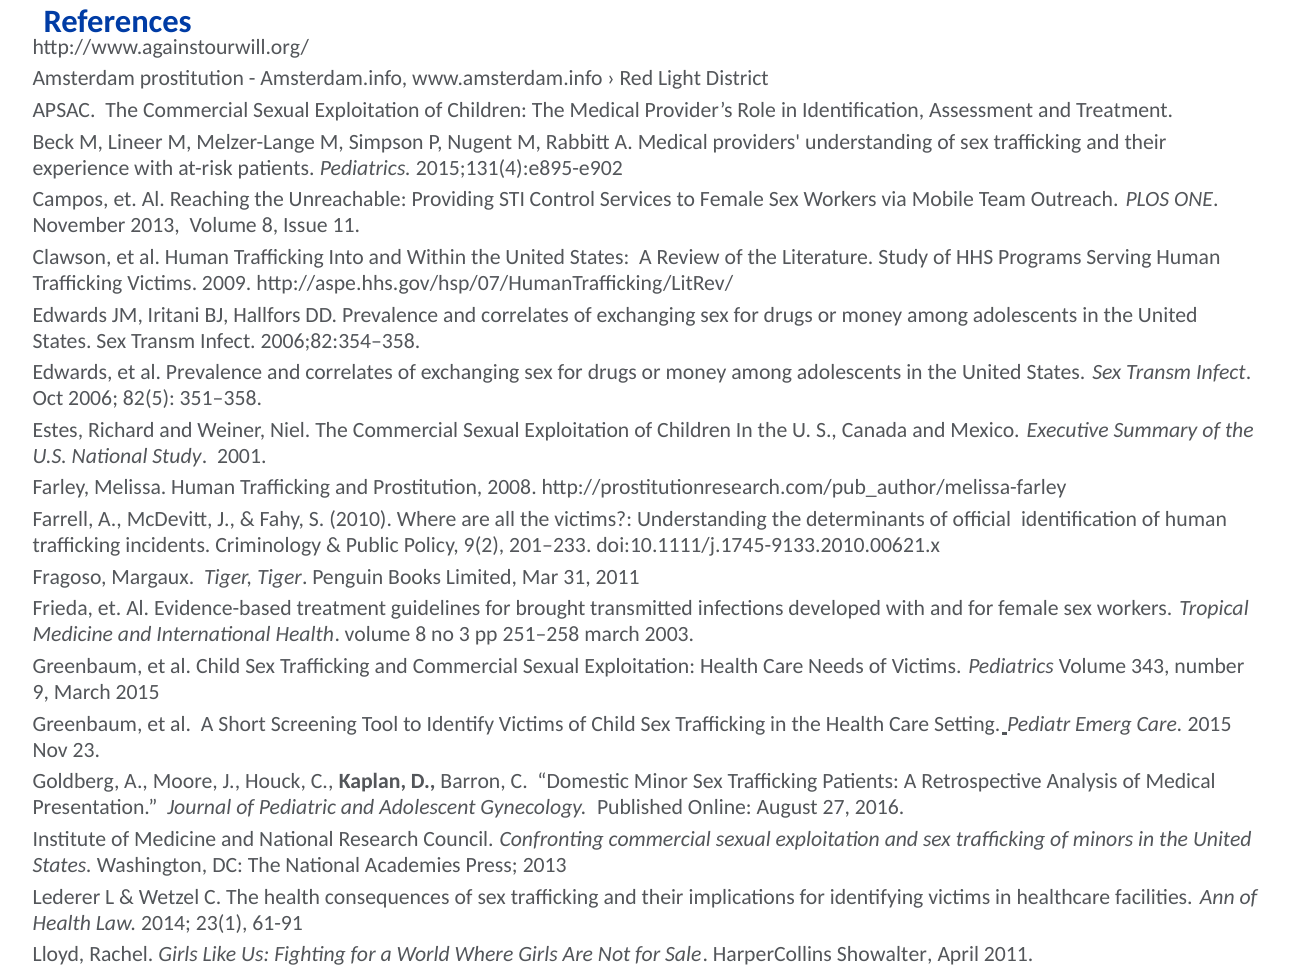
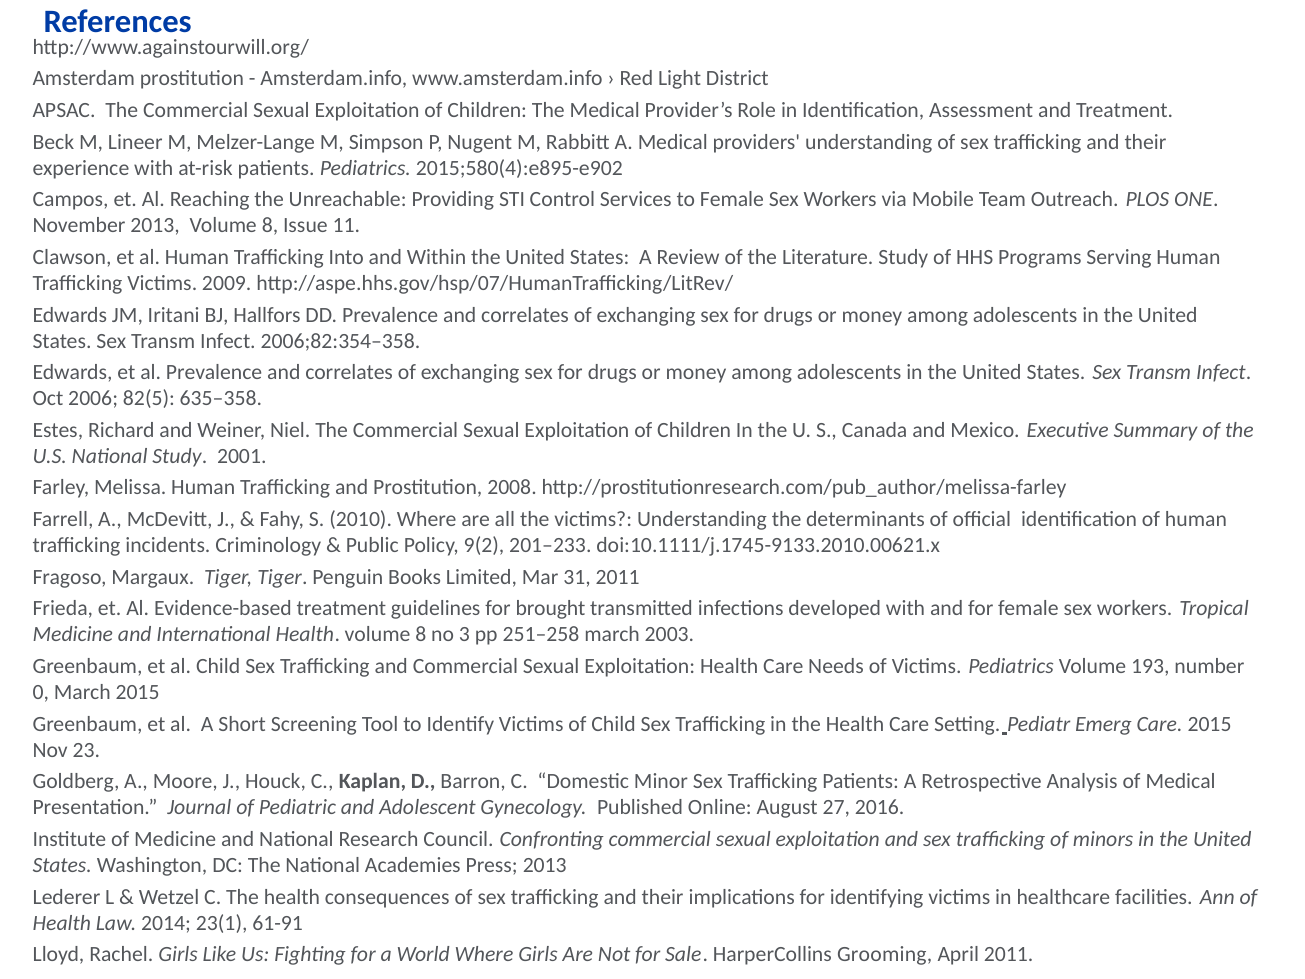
2015;131(4):e895-e902: 2015;131(4):e895-e902 -> 2015;580(4):e895-e902 (519, 168)
351–358: 351–358 -> 635–358 (221, 399)
343: 343 -> 193 (1150, 666)
9: 9 -> 0 (41, 692)
Showalter: Showalter -> Grooming (885, 954)
